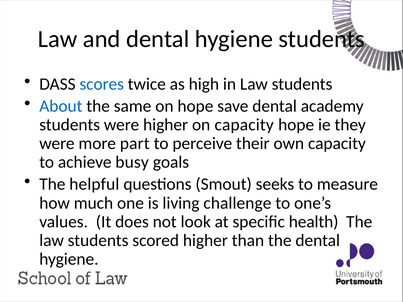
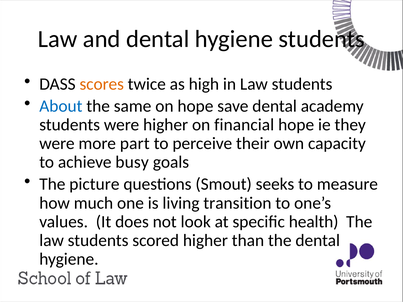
scores colour: blue -> orange (102, 84)
on capacity: capacity -> financial (244, 125)
helpful: helpful -> picture (94, 184)
challenge: challenge -> transition (237, 203)
